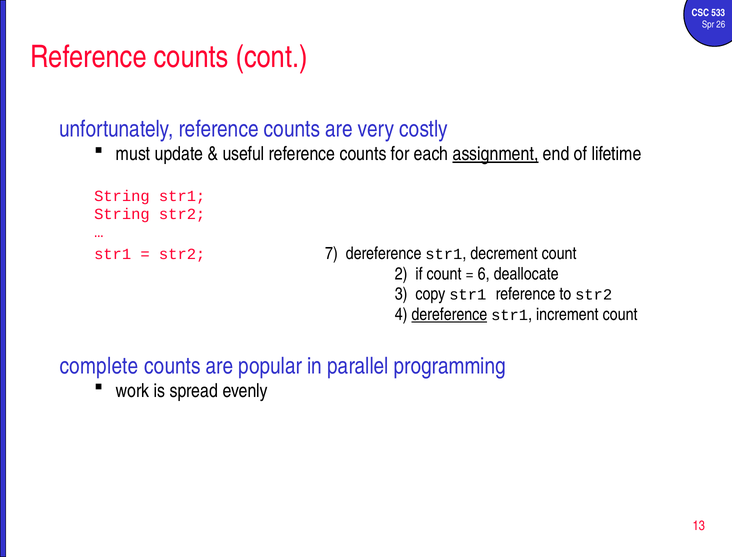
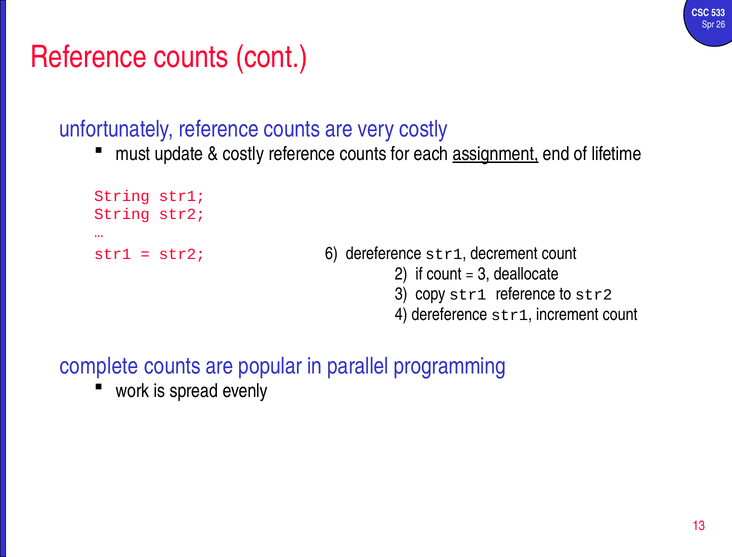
useful: useful -> costly (243, 154)
7: 7 -> 6 (331, 254)
6: 6 -> 3 (484, 274)
dereference underline: present -> none (449, 315)
